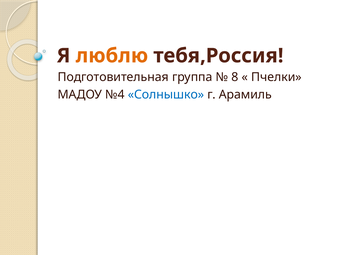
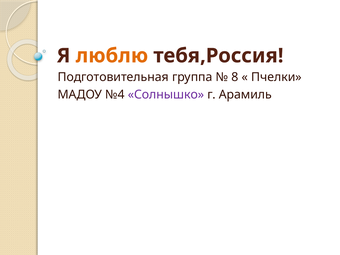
Солнышко colour: blue -> purple (166, 95)
